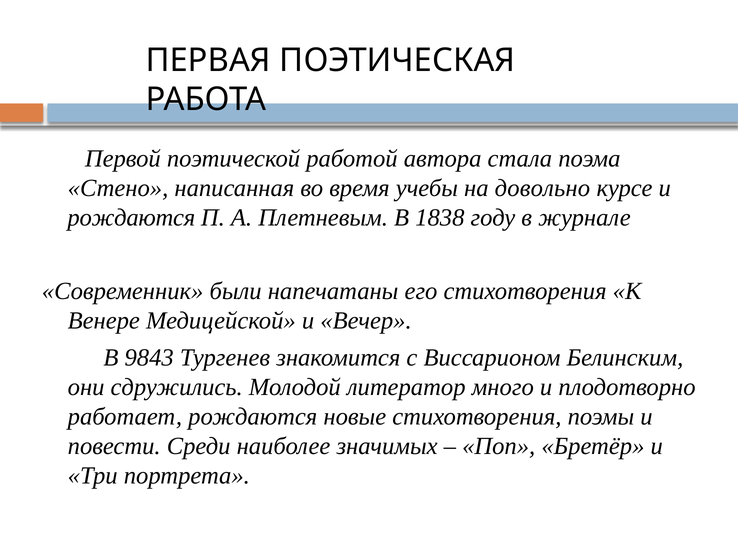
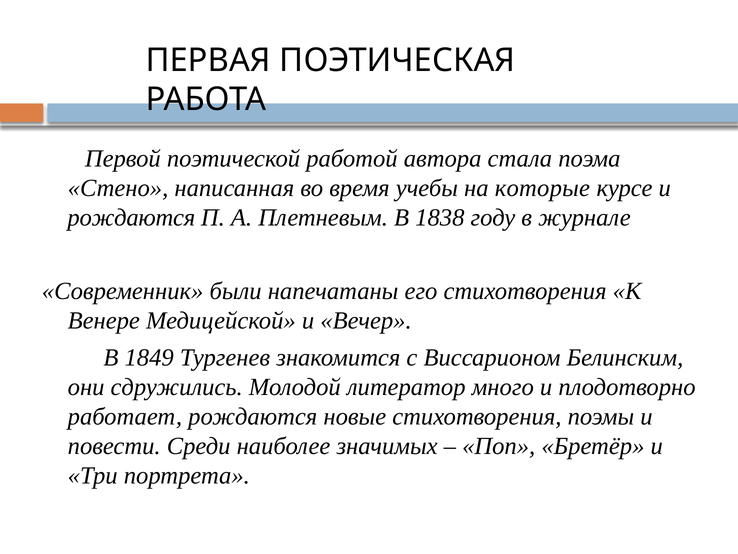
довольно: довольно -> которые (542, 188)
9843: 9843 -> 1849 (149, 357)
